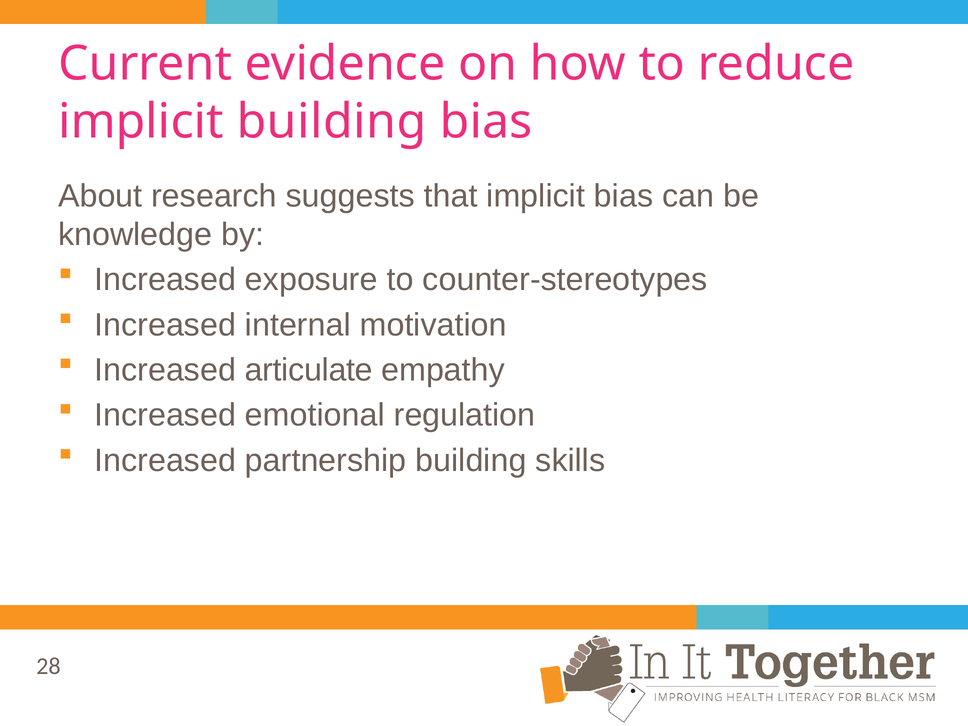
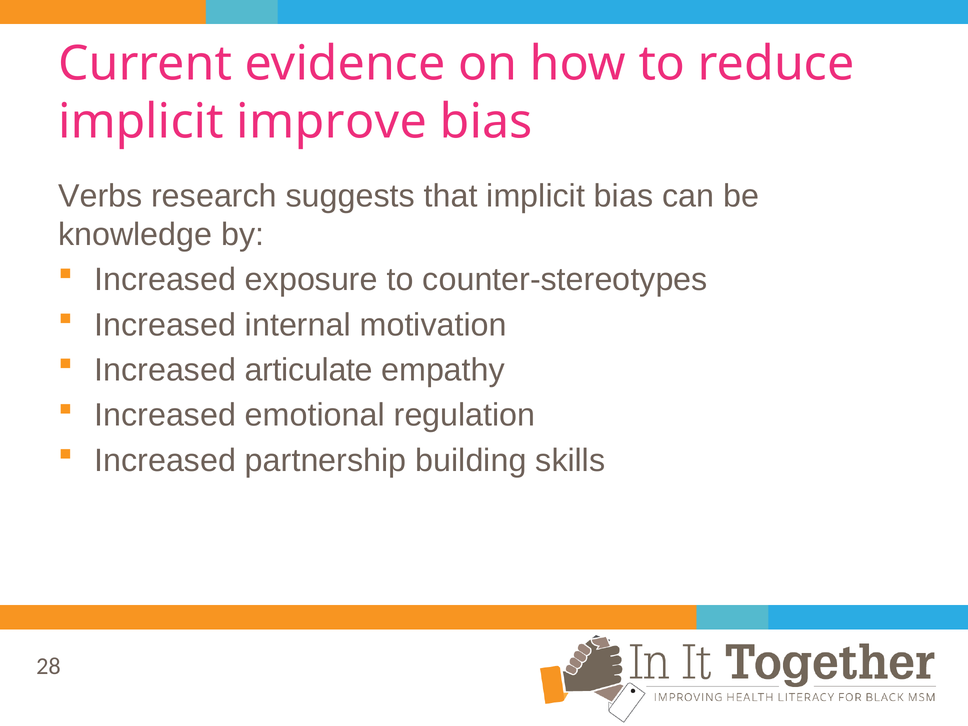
implicit building: building -> improve (332, 122)
About: About -> Verbs (100, 196)
